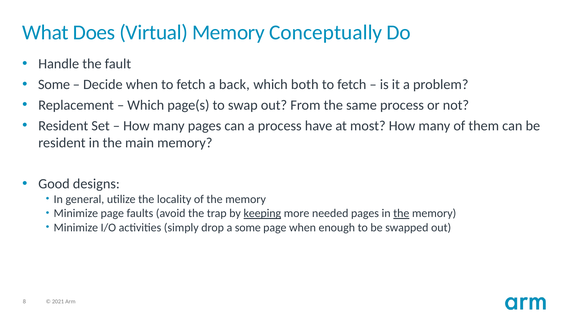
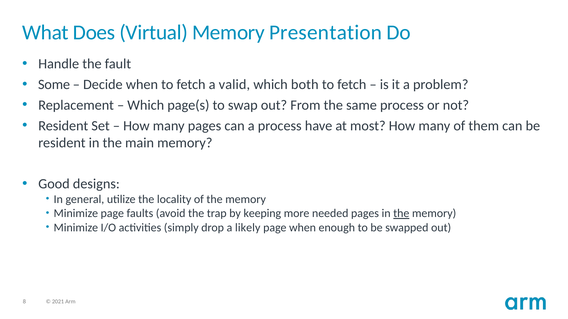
Conceptually: Conceptually -> Presentation (326, 33)
back: back -> valid (234, 85)
keeping underline: present -> none (262, 214)
a some: some -> likely (248, 228)
